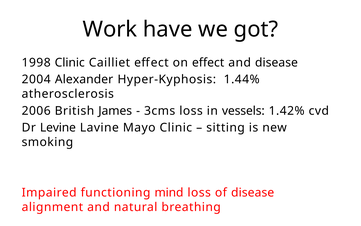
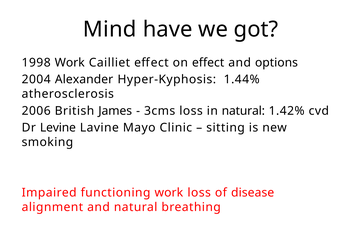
Work: Work -> Mind (110, 29)
1998 Clinic: Clinic -> Work (70, 63)
and disease: disease -> options (276, 63)
in vessels: vessels -> natural (243, 111)
functioning mind: mind -> work (169, 192)
